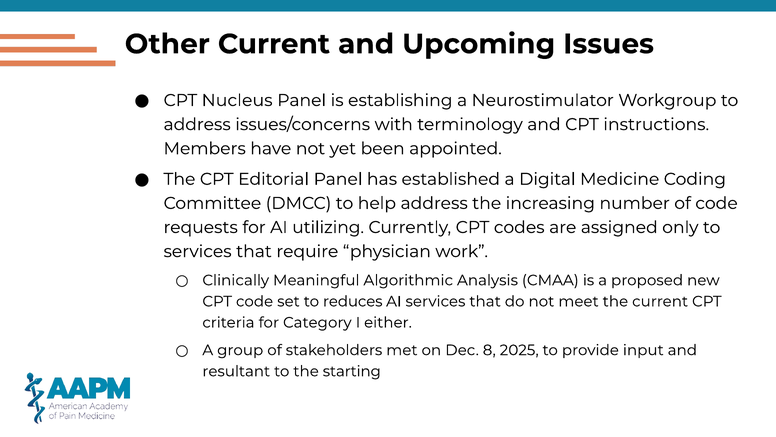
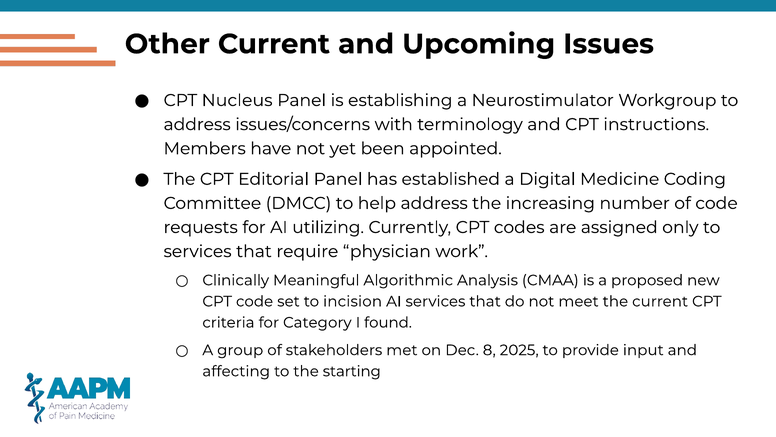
reduces: reduces -> incision (353, 301)
either: either -> found (388, 322)
resultant: resultant -> affecting (236, 371)
